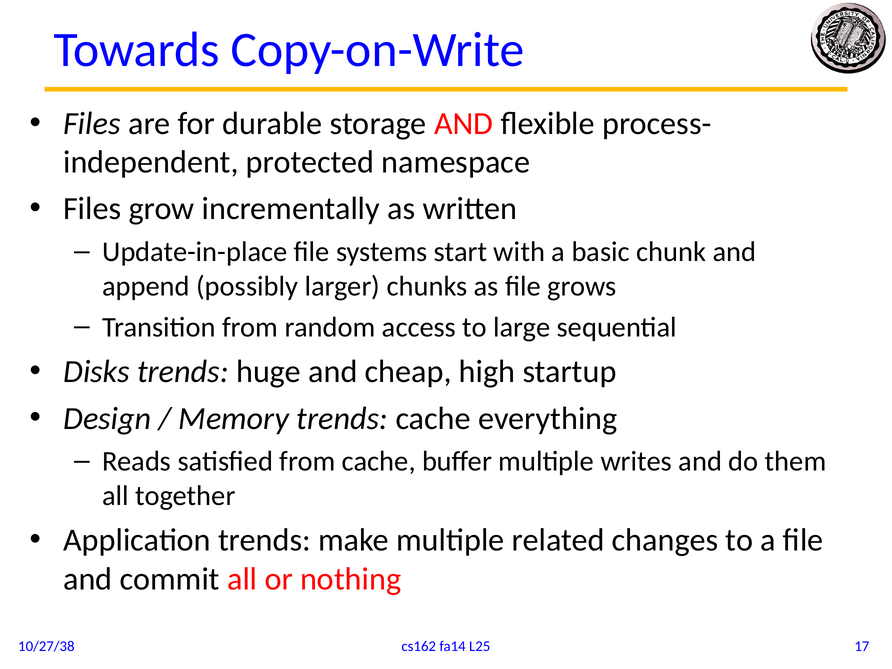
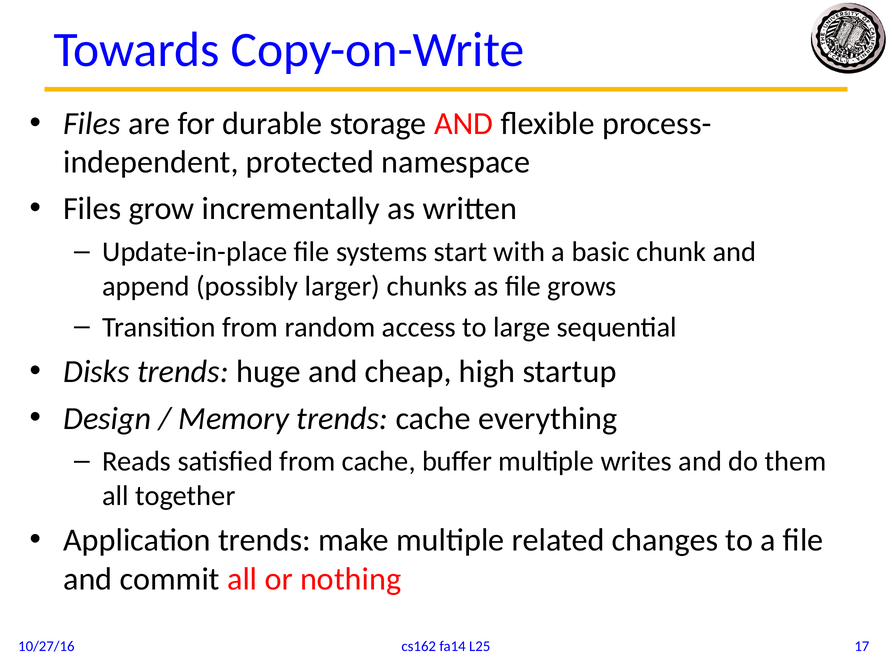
10/27/38: 10/27/38 -> 10/27/16 (46, 646)
